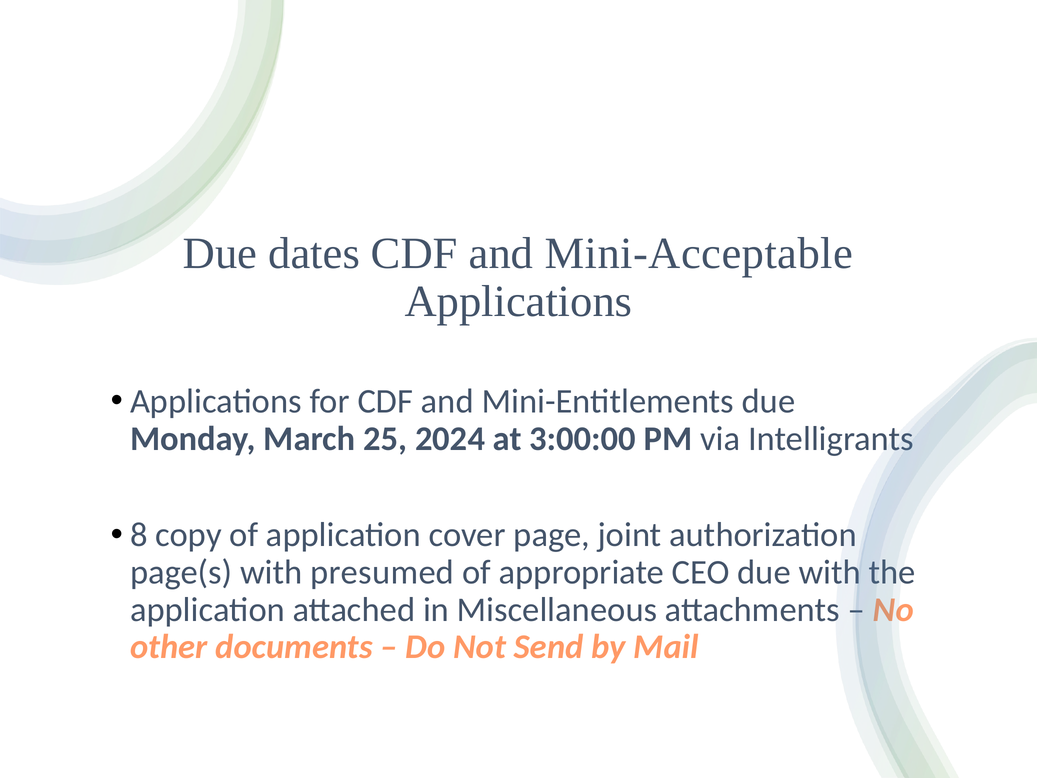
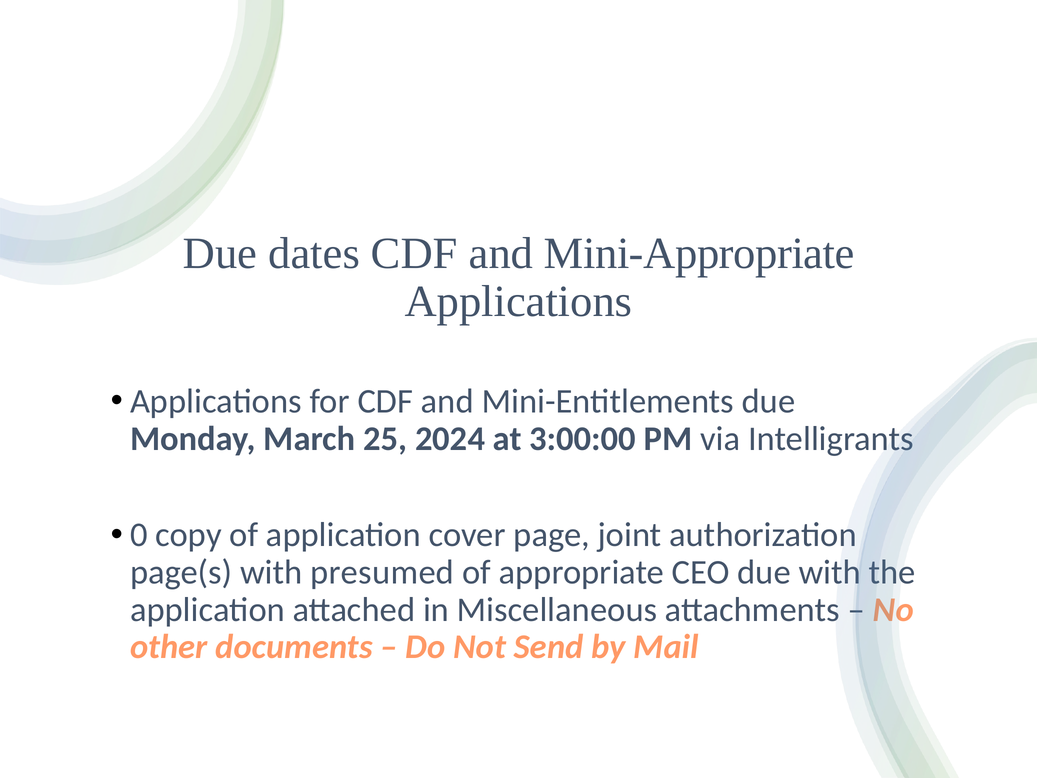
Mini-Acceptable: Mini-Acceptable -> Mini-Appropriate (699, 253)
8: 8 -> 0 (139, 535)
